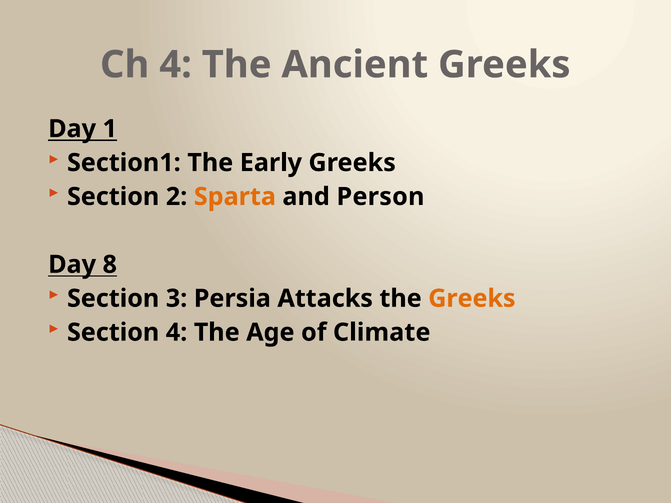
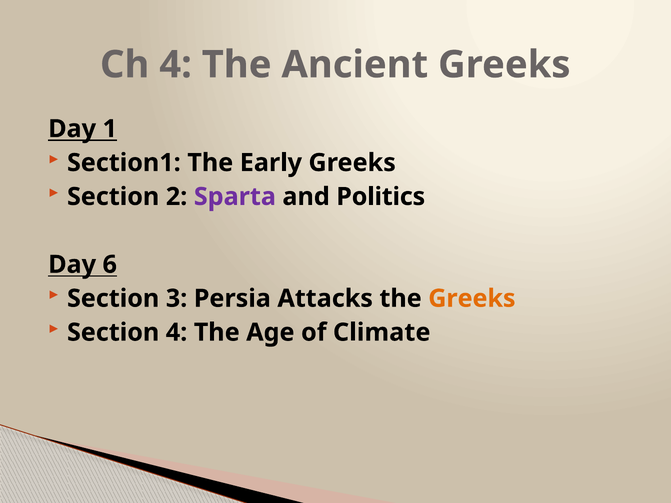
Sparta colour: orange -> purple (235, 197)
Person: Person -> Politics (381, 197)
8: 8 -> 6 (110, 265)
